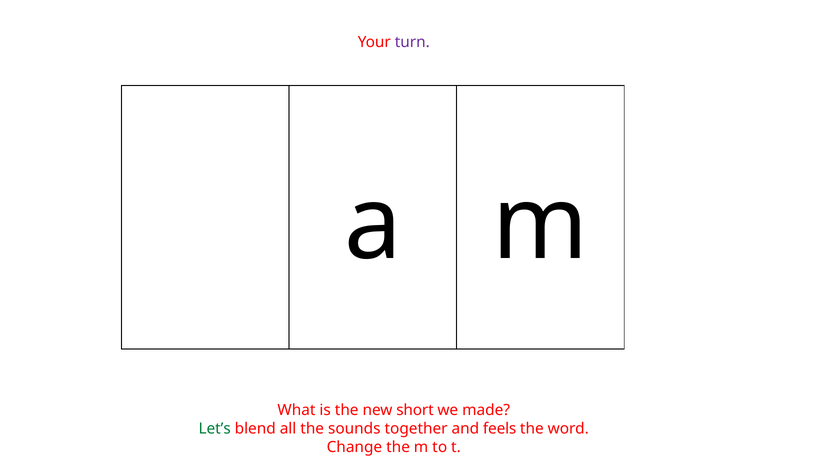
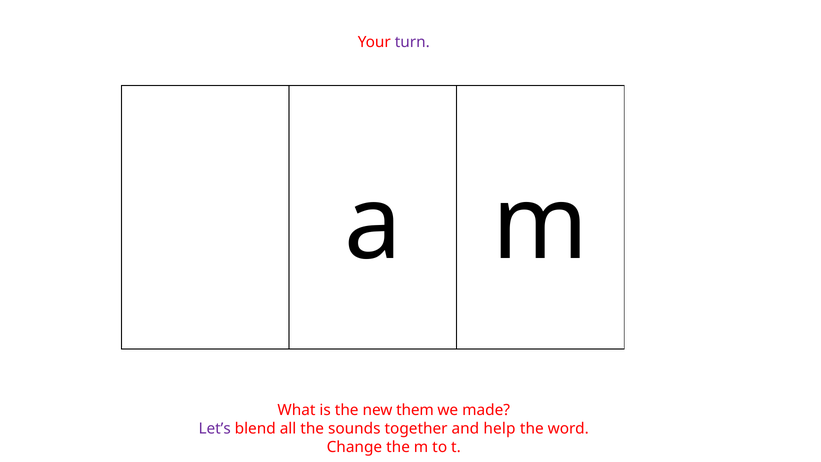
short: short -> them (415, 410)
Let’s colour: green -> purple (215, 429)
feels: feels -> help (500, 429)
